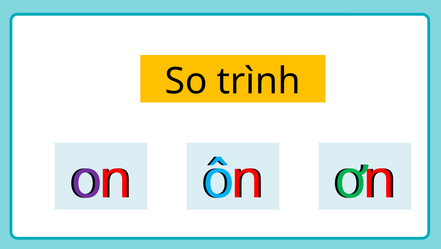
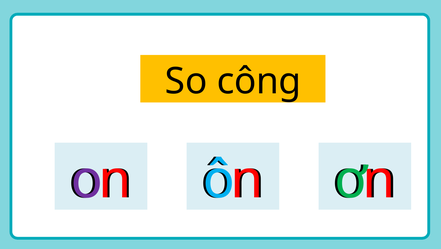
trình: trình -> công (259, 81)
